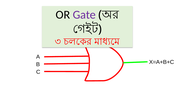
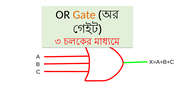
Gate colour: purple -> orange (84, 15)
